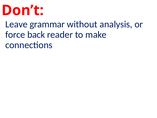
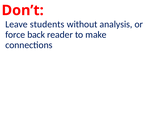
grammar: grammar -> students (47, 24)
